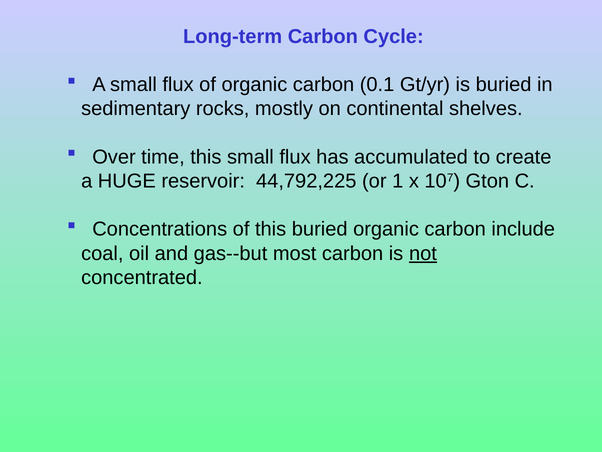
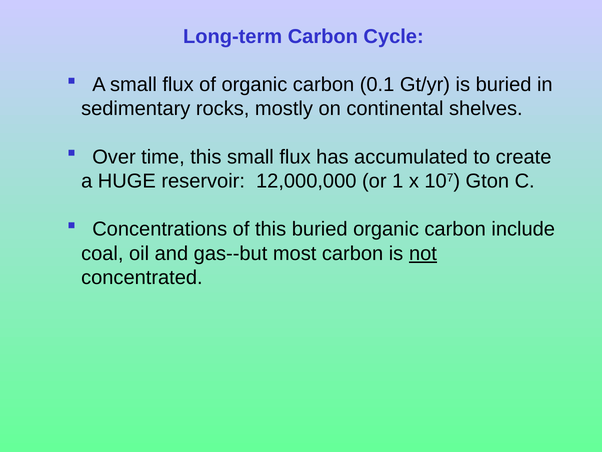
44,792,225: 44,792,225 -> 12,000,000 (306, 181)
